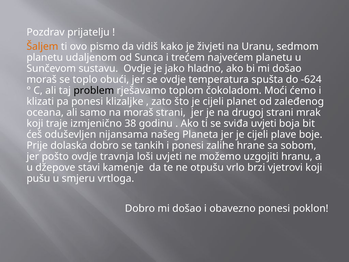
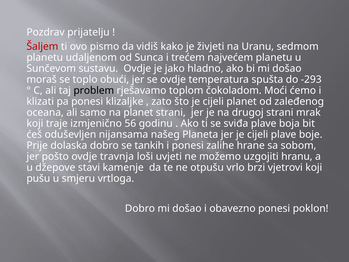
Šaljem colour: orange -> red (42, 47)
-624: -624 -> -293 (311, 80)
na moraš: moraš -> planet (138, 112)
38: 38 -> 56 (130, 123)
sviđa uvjeti: uvjeti -> plave (264, 123)
